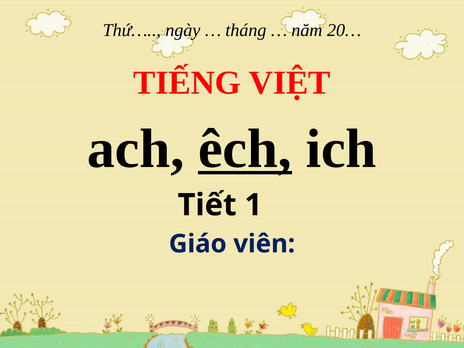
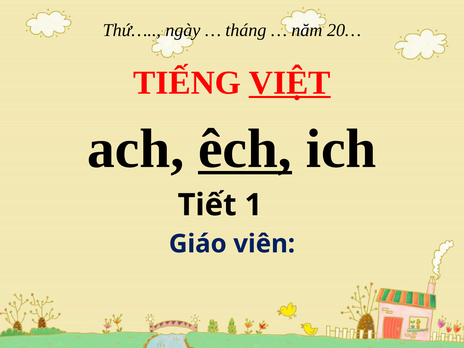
VIỆT underline: none -> present (290, 83)
